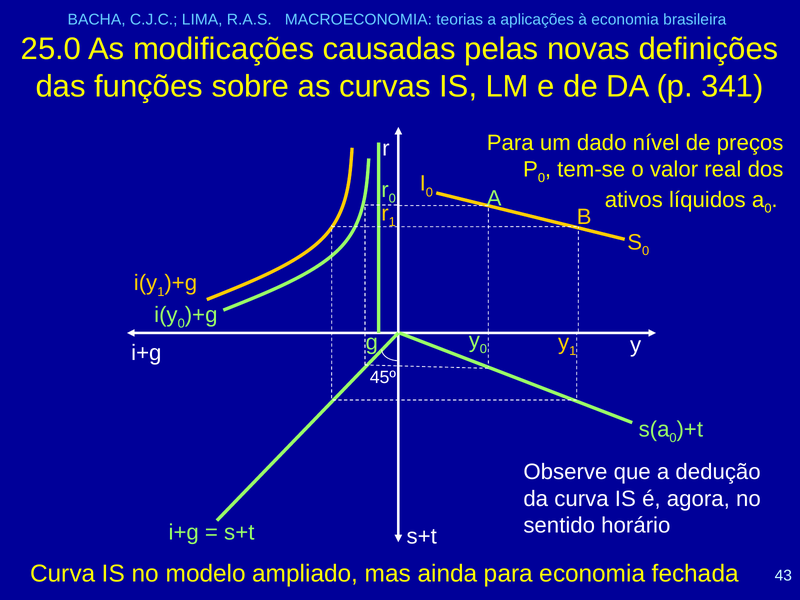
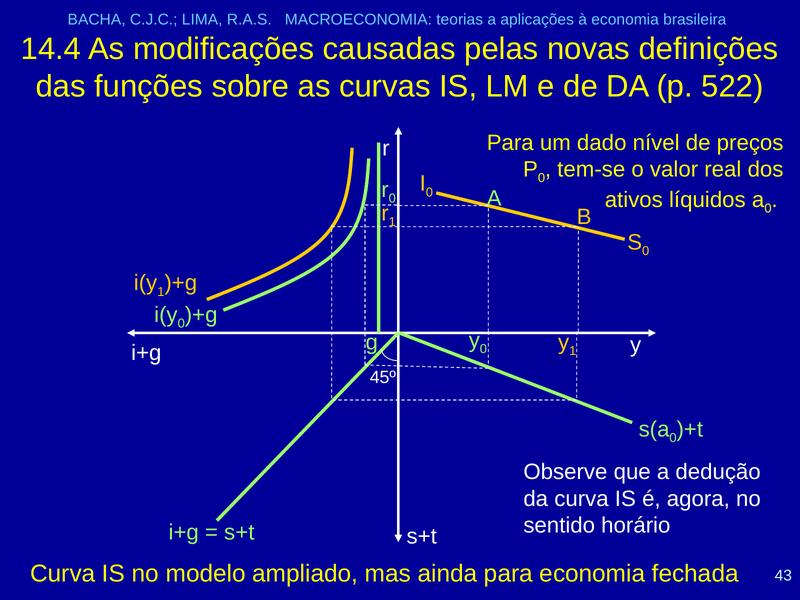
25.0: 25.0 -> 14.4 (51, 49)
341: 341 -> 522 (732, 87)
